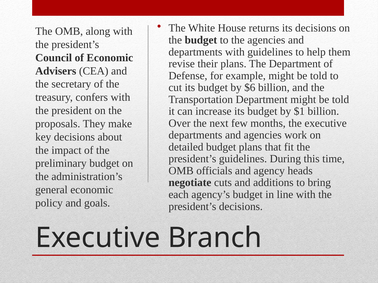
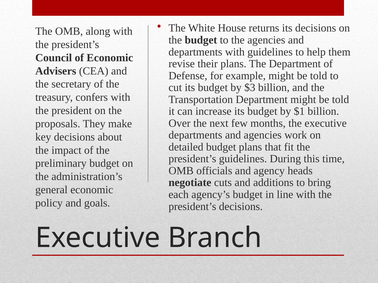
$6: $6 -> $3 (250, 88)
